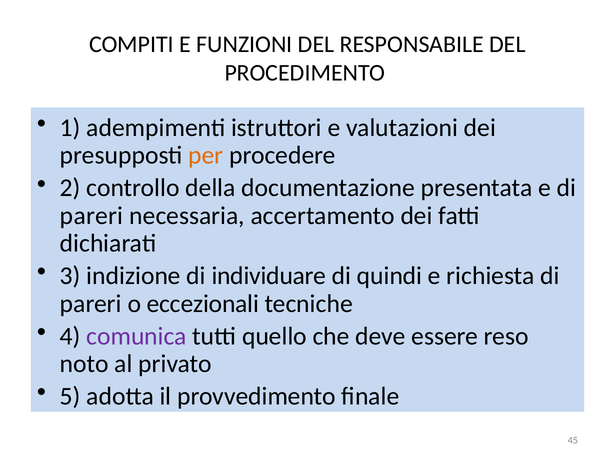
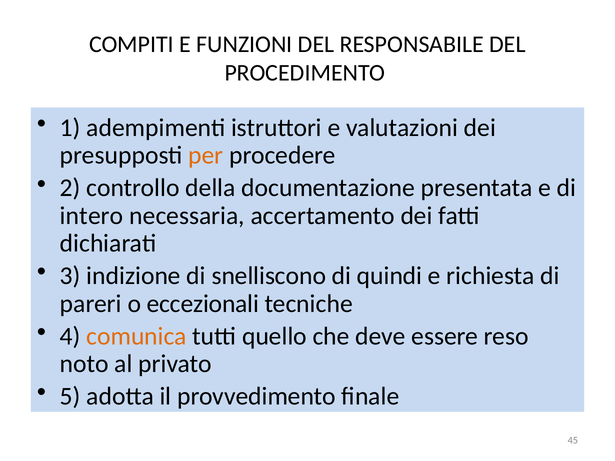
pareri: pareri -> intero (92, 216)
individuare: individuare -> snelliscono (269, 276)
comunica colour: purple -> orange (137, 336)
